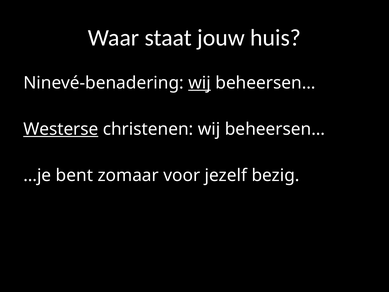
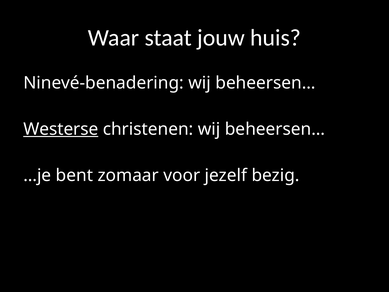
wij underline: present -> none (200, 83)
